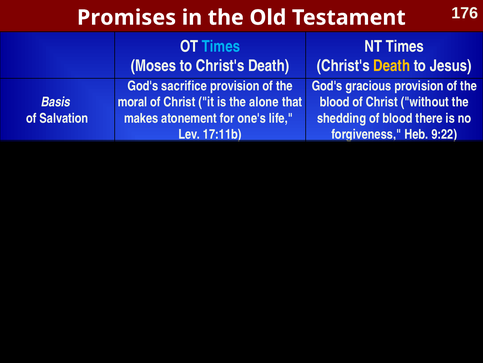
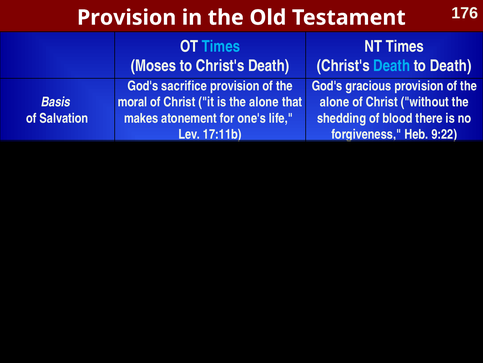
Promises: Promises -> Provision (127, 18)
Death colour: yellow -> light blue (392, 66)
to Jesus: Jesus -> Death (451, 66)
blood: blood -> alone (335, 102)
